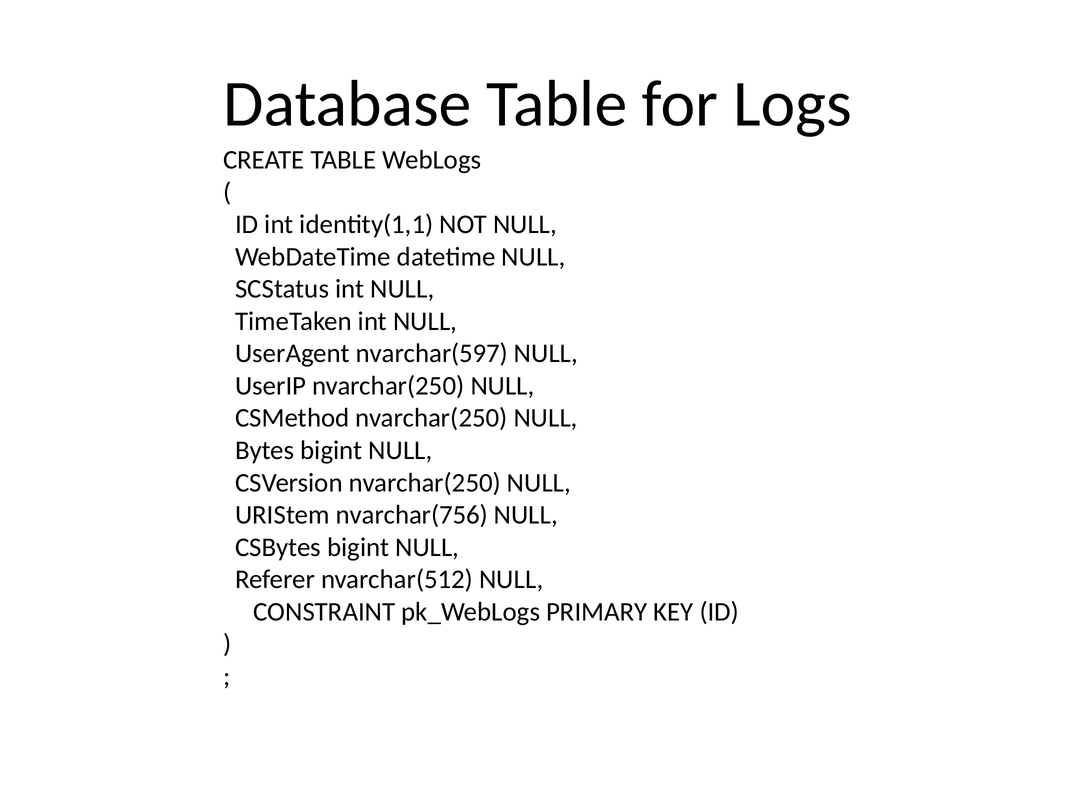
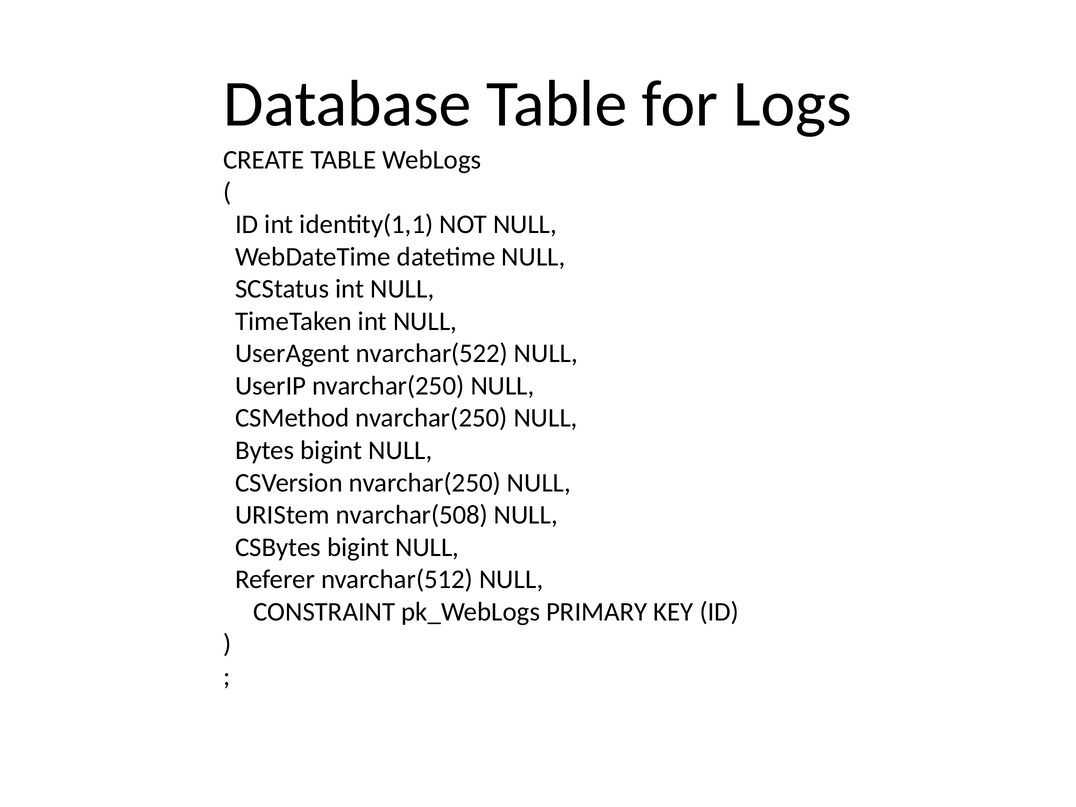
nvarchar(597: nvarchar(597 -> nvarchar(522 (432, 354)
nvarchar(756: nvarchar(756 -> nvarchar(508 (412, 515)
